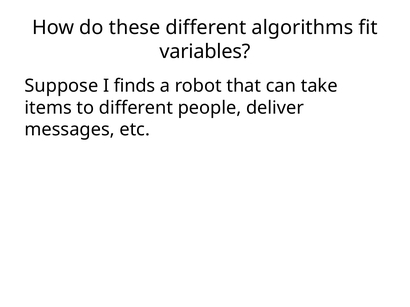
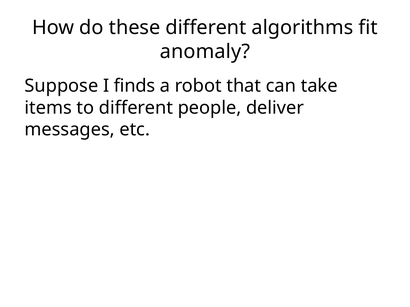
variables: variables -> anomaly (205, 52)
